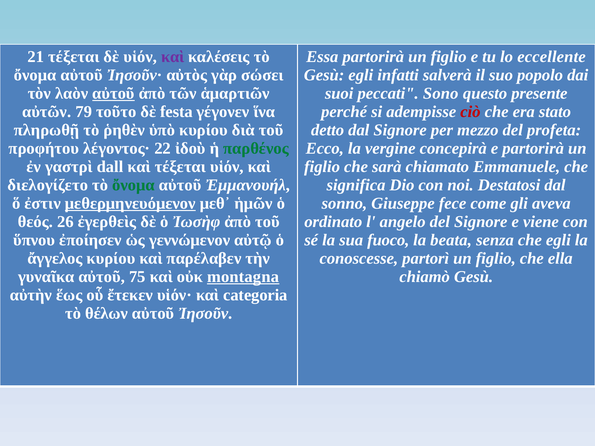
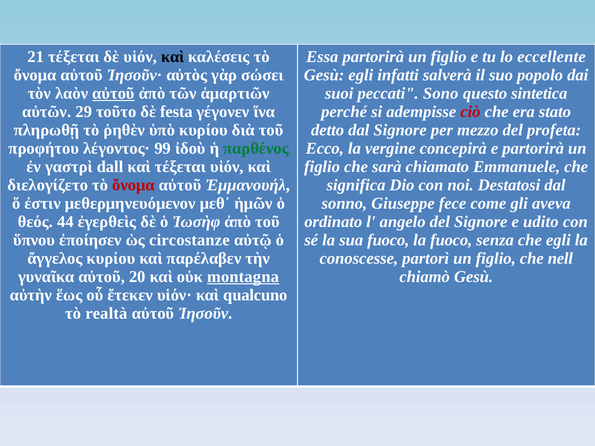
καὶ colour: purple -> black (173, 57)
presente: presente -> sintetica (539, 93)
79: 79 -> 29 (84, 112)
22: 22 -> 99 (163, 148)
ὄνομα colour: green -> red (133, 185)
μεθερμηνευόμενον underline: present -> none (130, 203)
26: 26 -> 44 (65, 222)
viene: viene -> udito (541, 222)
γεννώμενον: γεννώμενον -> circostanze (189, 240)
la beata: beata -> fuoco (451, 240)
ella: ella -> nell (560, 258)
75: 75 -> 20 (137, 277)
categoria: categoria -> qualcuno (255, 295)
θέλων: θέλων -> realtà (106, 313)
